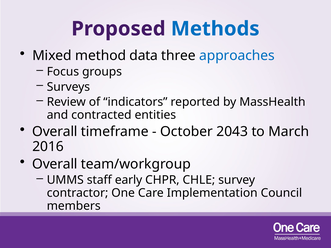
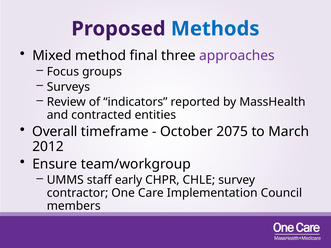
data: data -> final (144, 56)
approaches colour: blue -> purple (237, 56)
2043: 2043 -> 2075 (232, 132)
2016: 2016 -> 2012 (48, 147)
Overall: Overall -> Ensure (55, 164)
